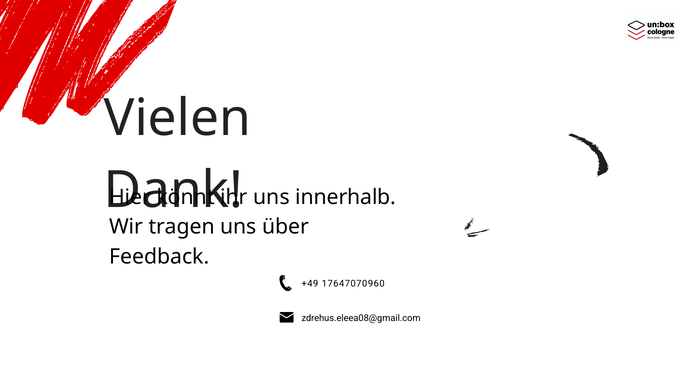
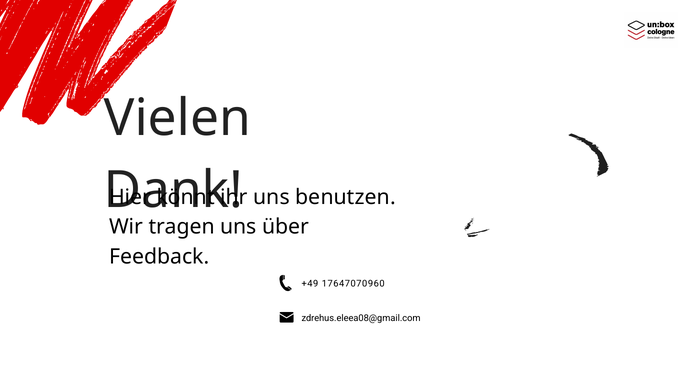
innerhalb: innerhalb -> benutzen (346, 197)
